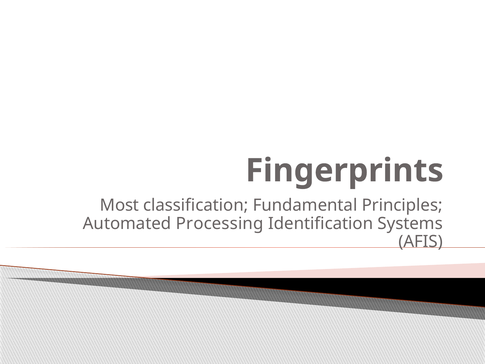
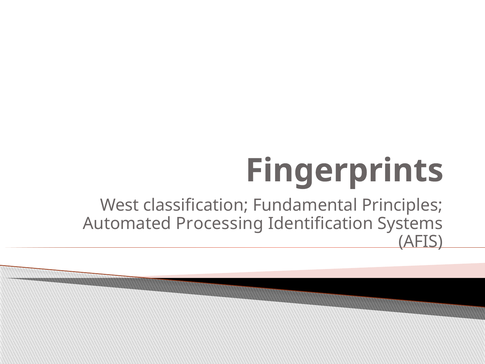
Most: Most -> West (119, 205)
